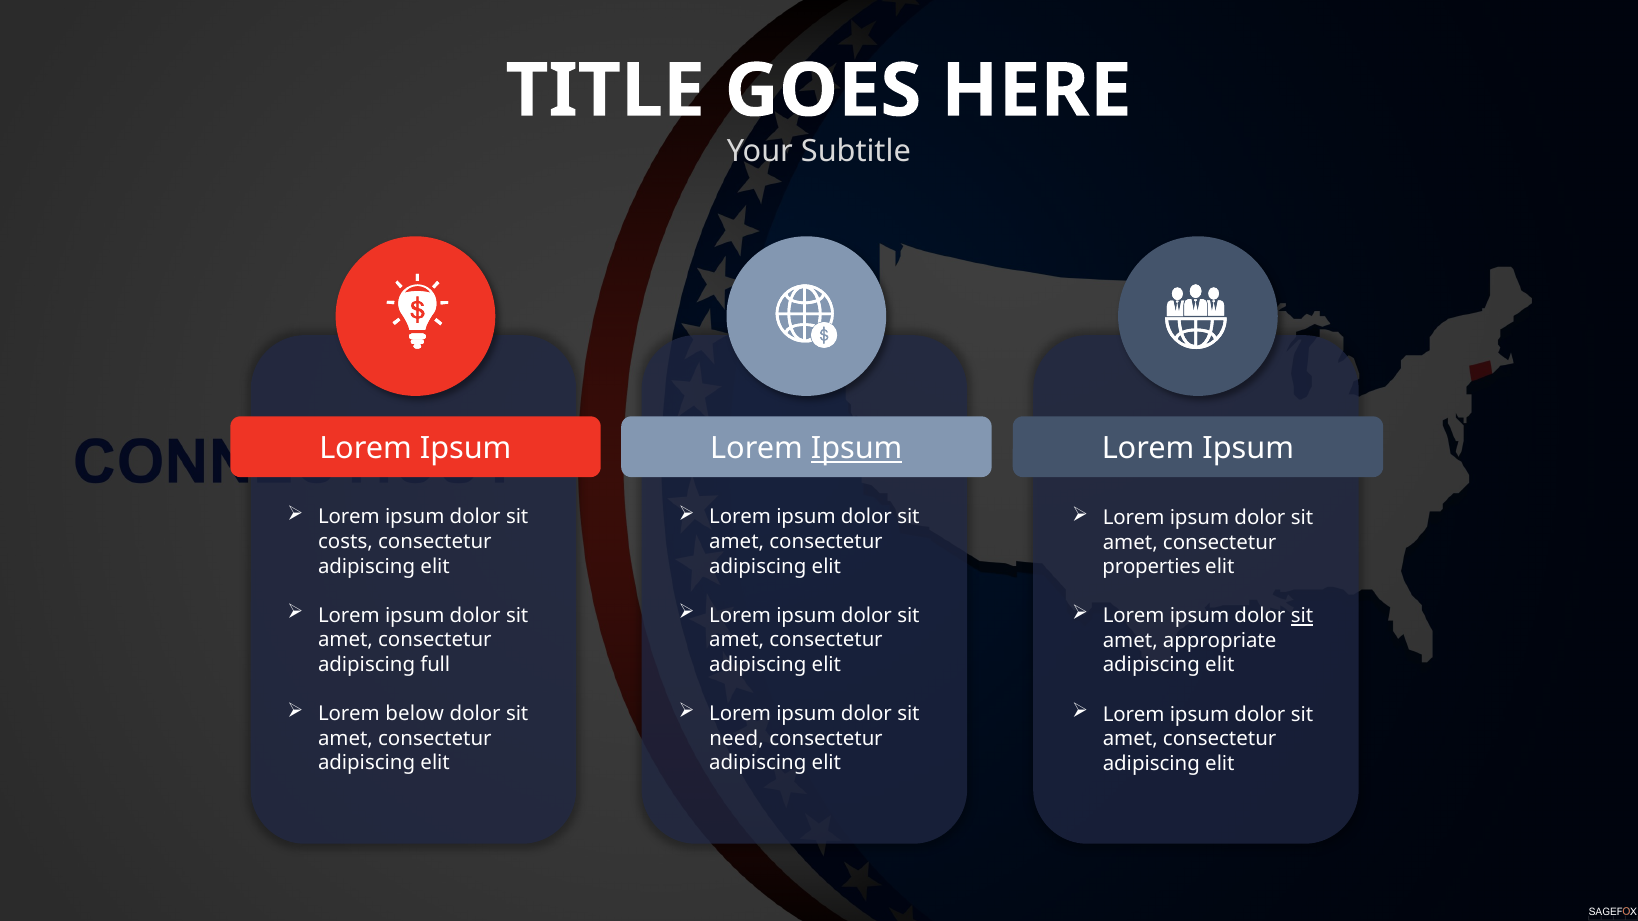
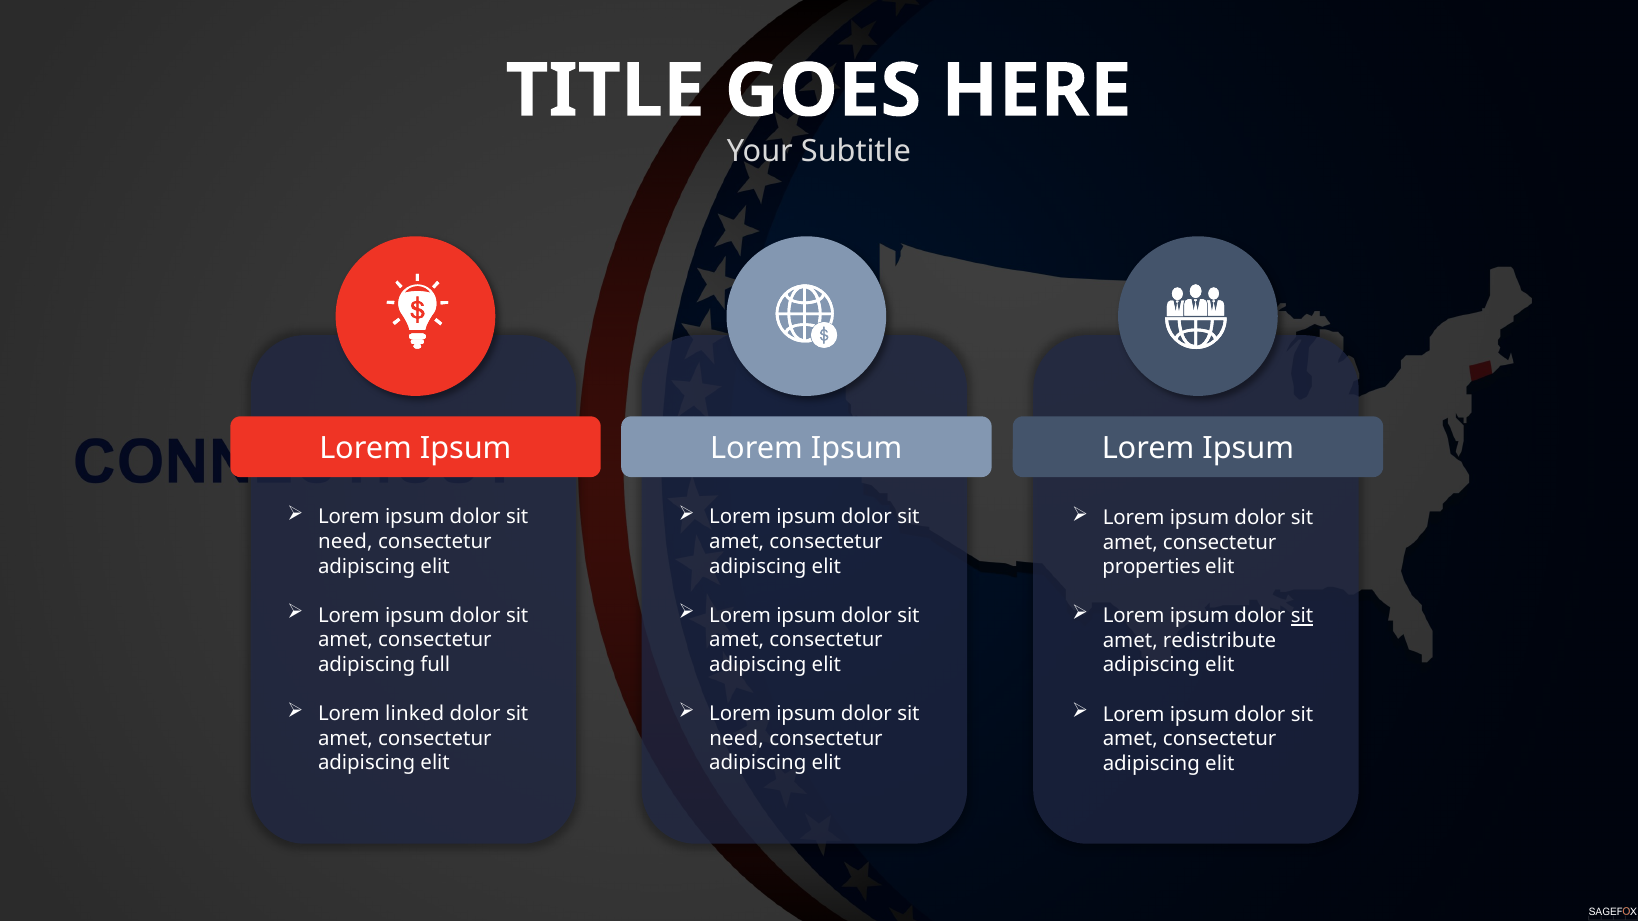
Ipsum underline: present -> none (857, 449)
costs: costs -> need (345, 542)
appropriate: appropriate -> redistribute (1220, 641)
below: below -> linked (415, 714)
